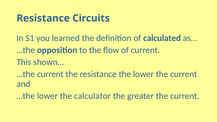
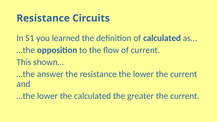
…the current: current -> answer (50, 74)
the calculator: calculator -> calculated (93, 96)
